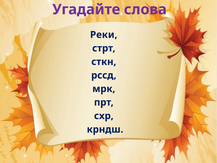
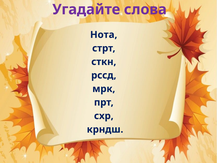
Реки: Реки -> Нота (104, 35)
